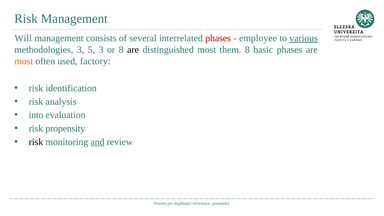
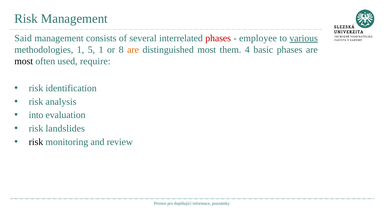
Will: Will -> Said (23, 38)
methodologies 3: 3 -> 1 (80, 50)
5 3: 3 -> 1 (101, 50)
are colour: black -> orange (133, 50)
them 8: 8 -> 4 (247, 50)
most colour: orange -> black (24, 61)
factory: factory -> require (95, 61)
propensity: propensity -> landslides (65, 128)
and underline: present -> none (97, 142)
